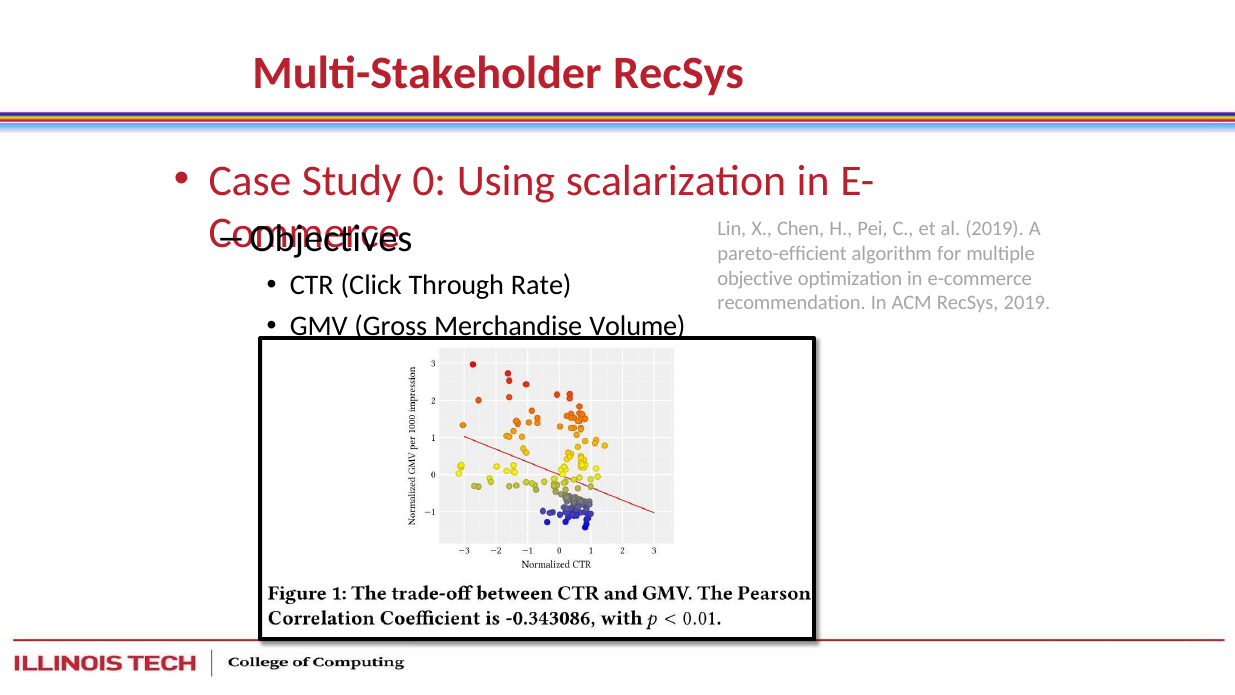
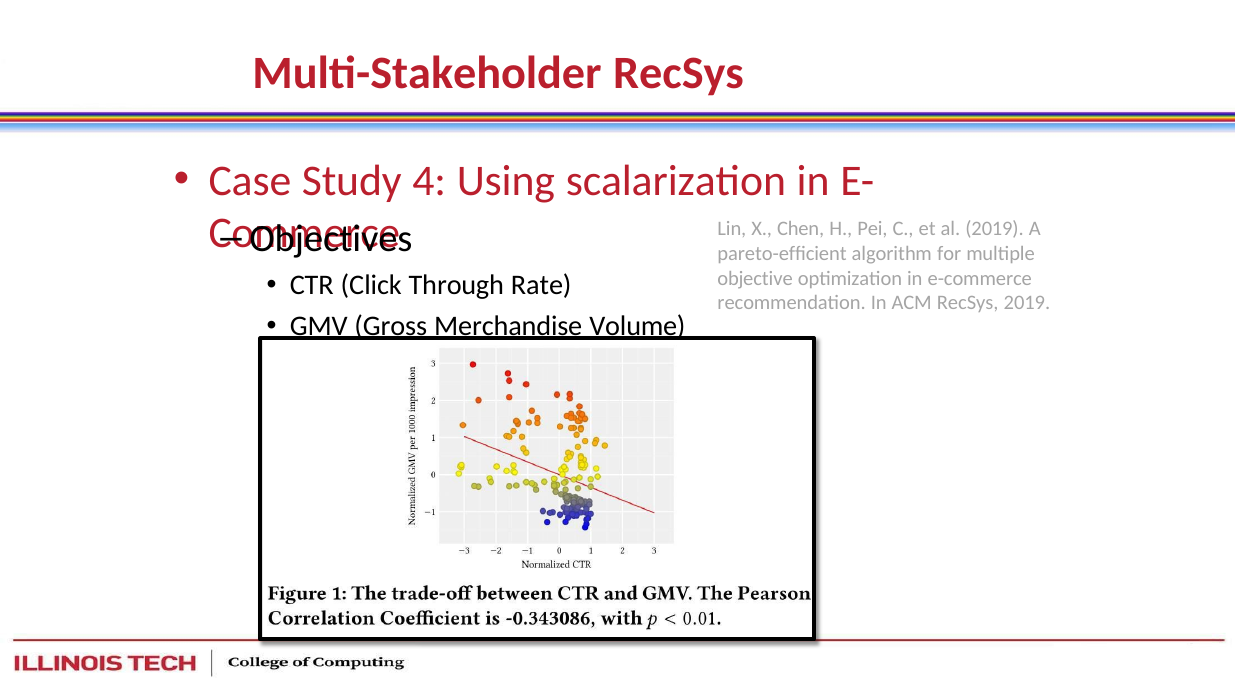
0: 0 -> 4 (429, 181)
